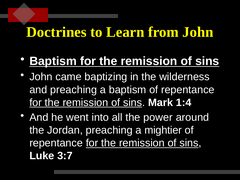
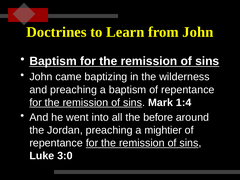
power: power -> before (158, 117)
3:7: 3:7 -> 3:0 (65, 156)
